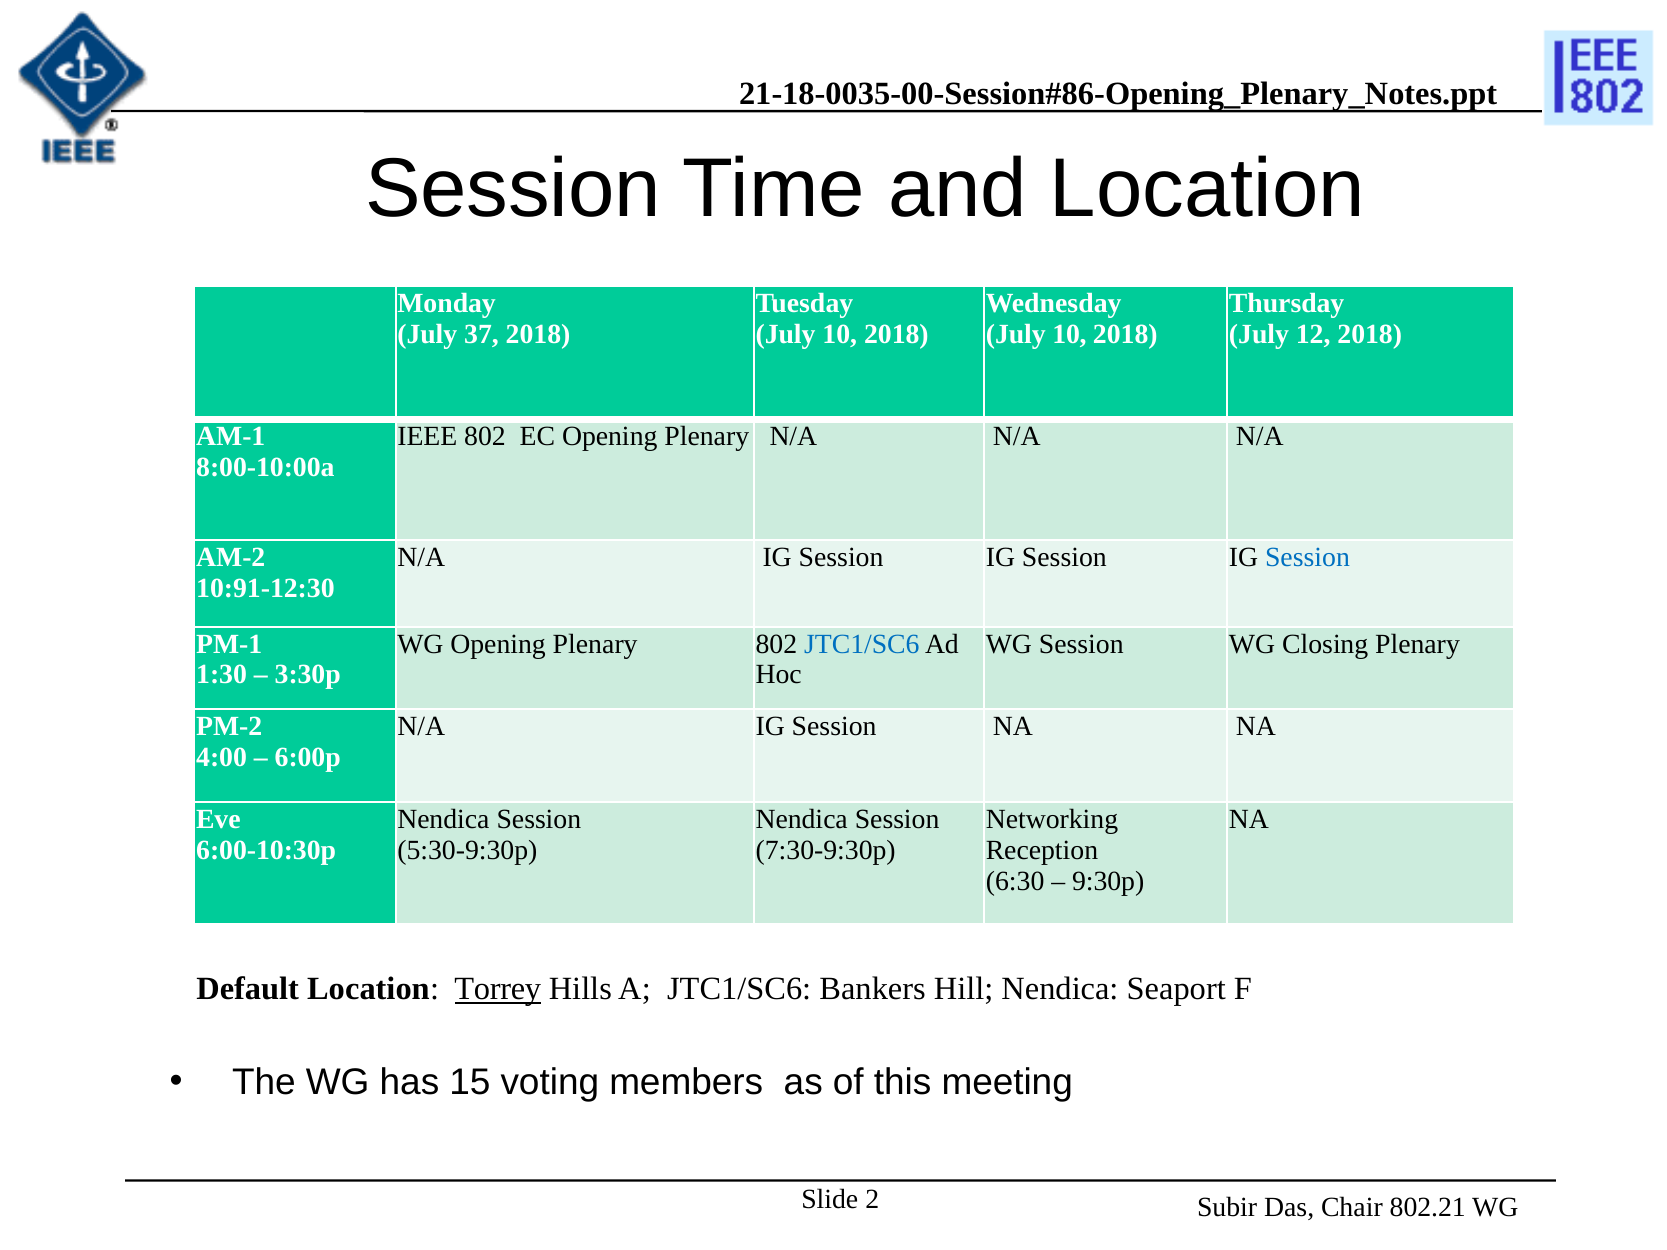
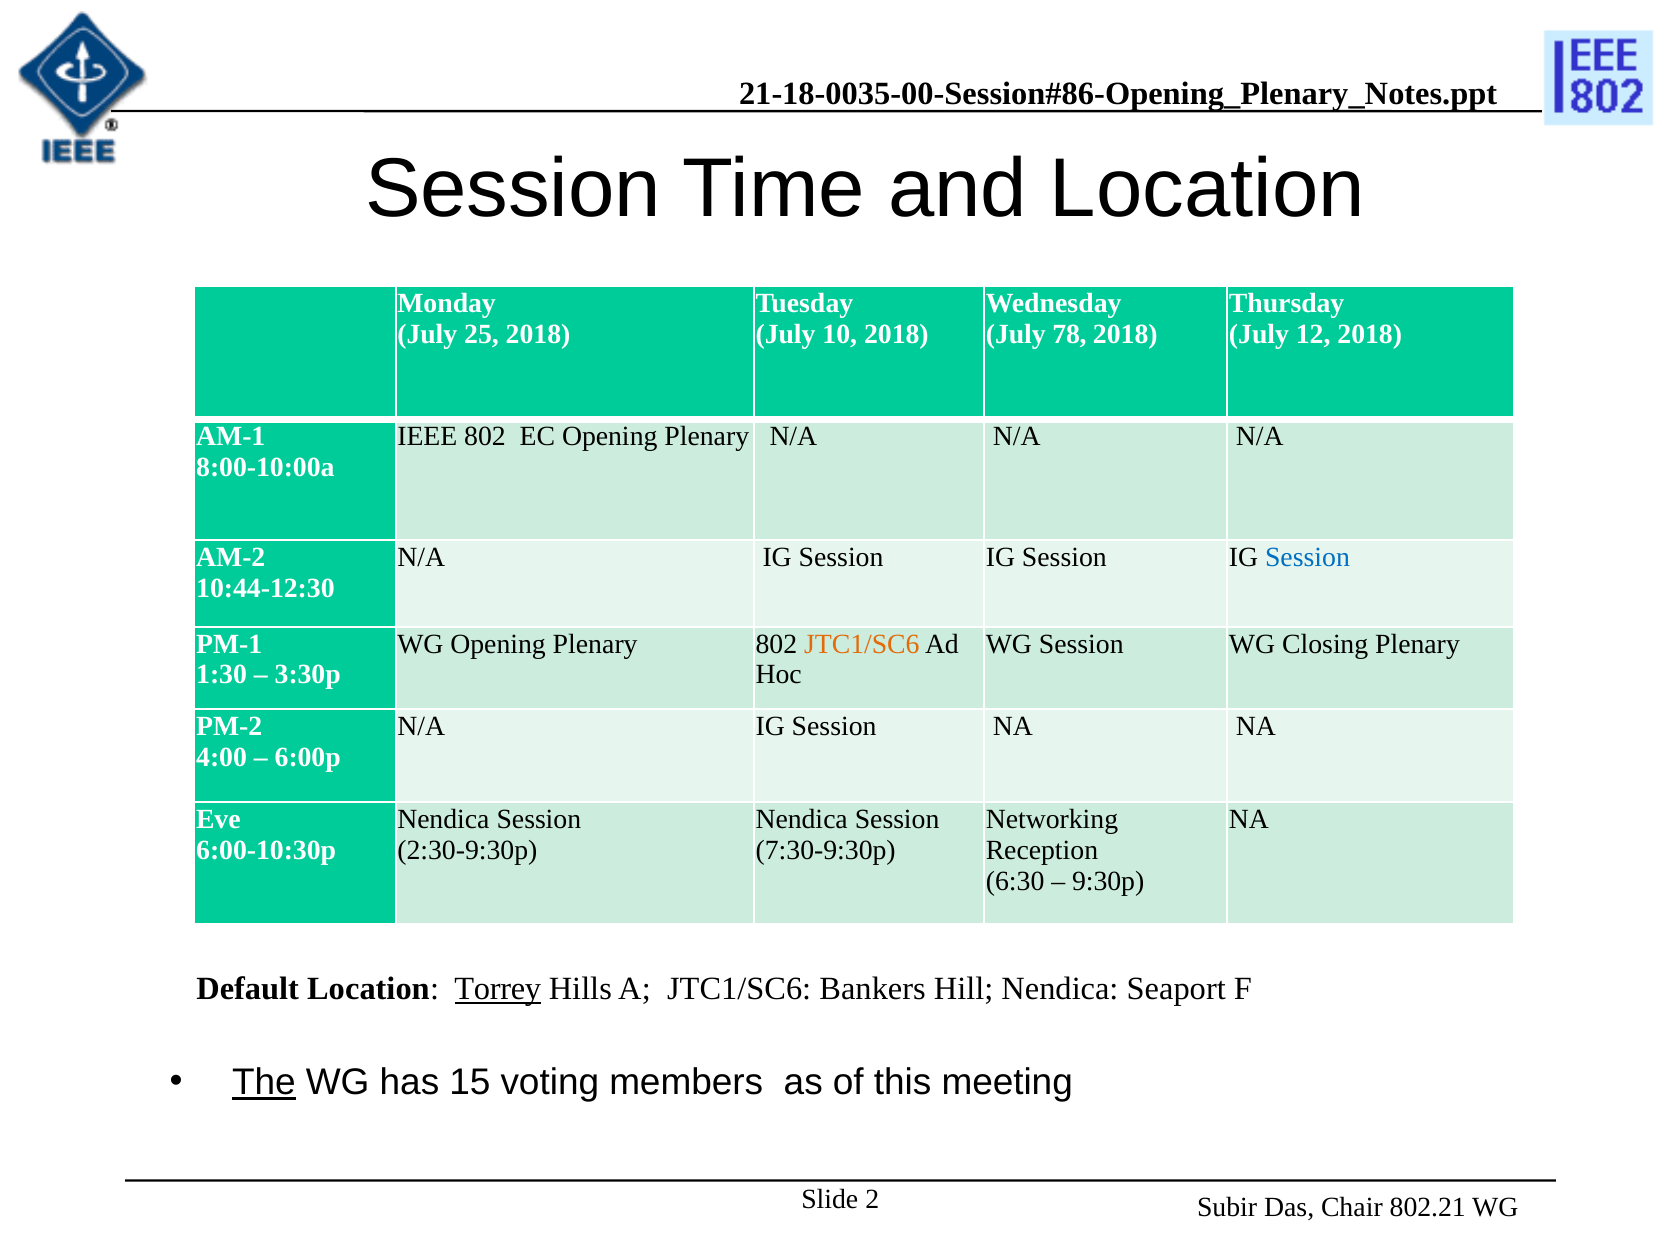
37: 37 -> 25 (481, 335)
10: 10 -> 78 (1069, 335)
10:91-12:30: 10:91-12:30 -> 10:44-12:30 (265, 588)
JTC1/SC6 colour: blue -> orange (862, 644)
5:30-9:30p: 5:30-9:30p -> 2:30-9:30p (467, 850)
The underline: none -> present (264, 1083)
